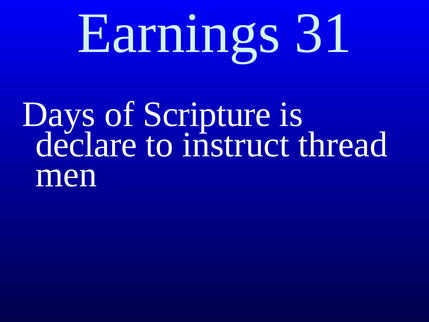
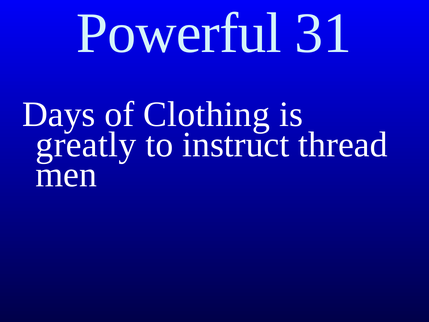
Earnings: Earnings -> Powerful (179, 33)
Scripture: Scripture -> Clothing (207, 114)
declare: declare -> greatly (86, 144)
